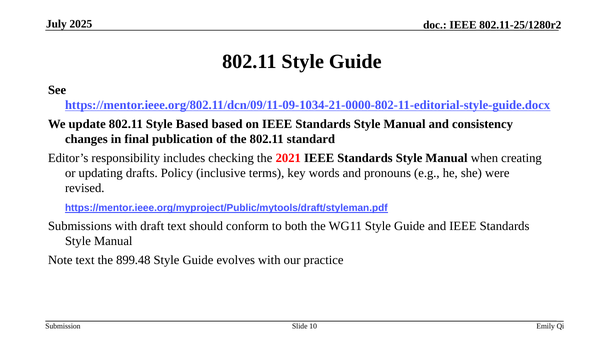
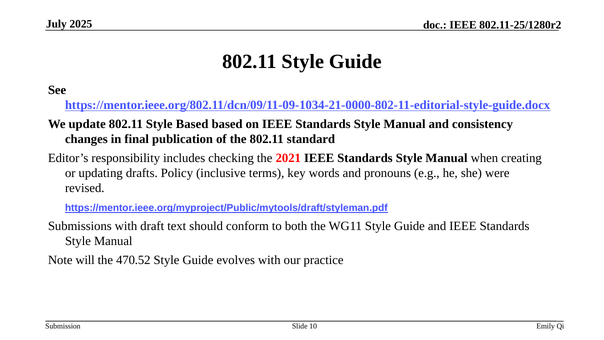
Note text: text -> will (85, 260)
899.48: 899.48 -> 470.52 (133, 260)
